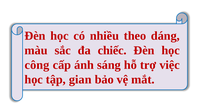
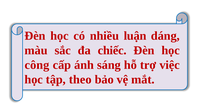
theo: theo -> luận (135, 36)
gian: gian -> theo (80, 80)
